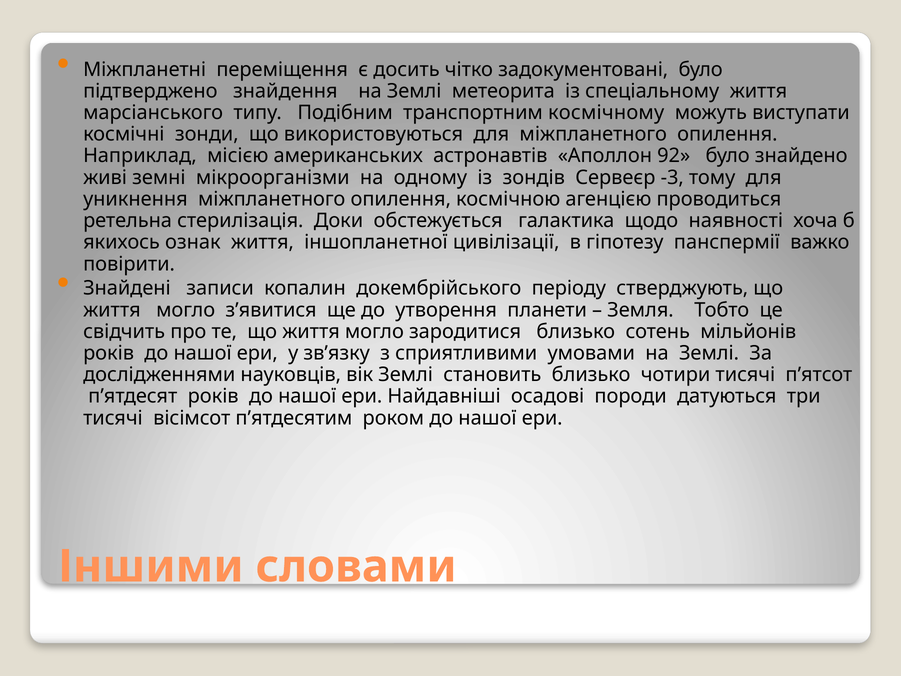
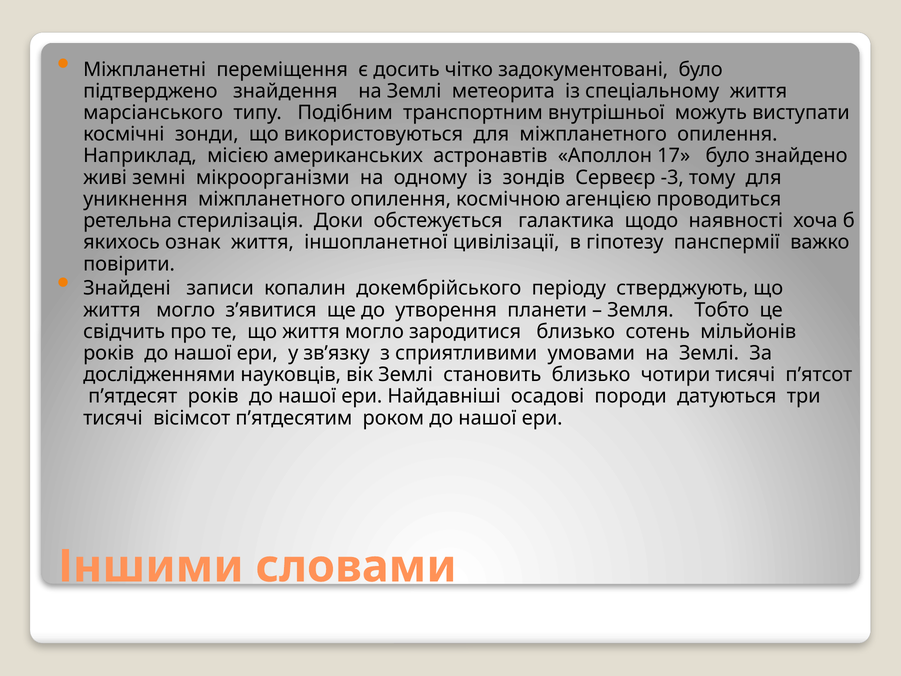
космічному: космічному -> внутрішньої (606, 113)
92: 92 -> 17 (674, 156)
